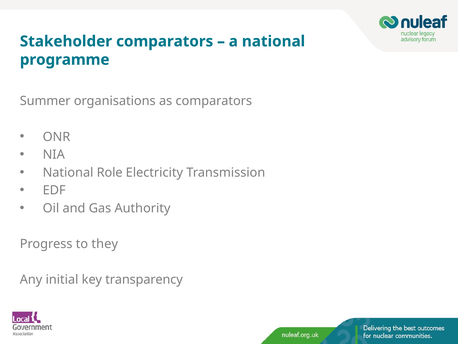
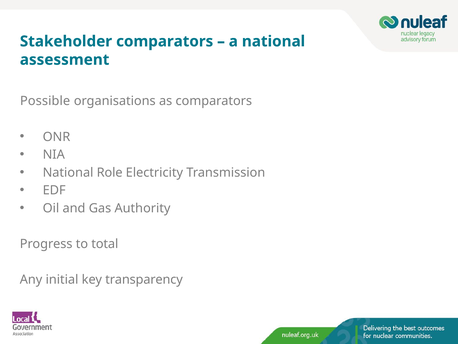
programme: programme -> assessment (65, 60)
Summer: Summer -> Possible (45, 101)
they: they -> total (105, 244)
